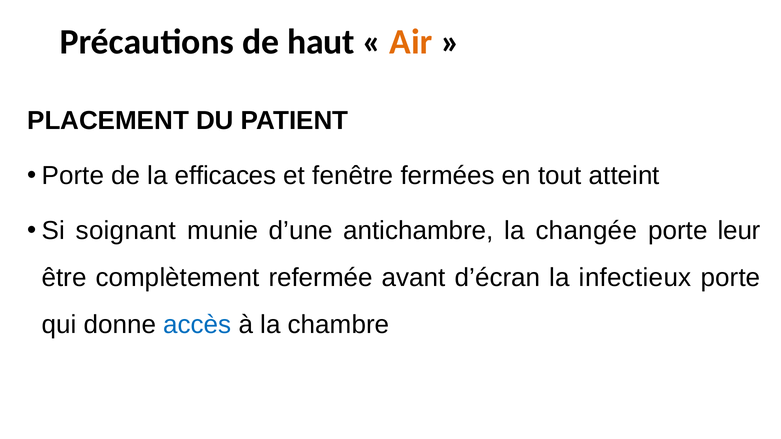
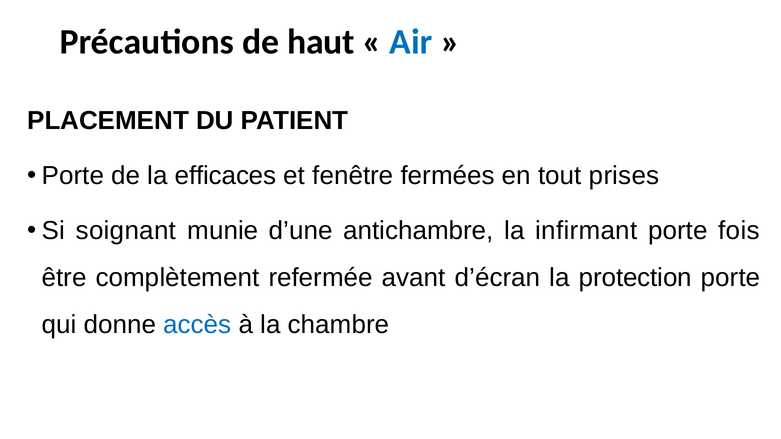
Air colour: orange -> blue (411, 42)
atteint: atteint -> prises (624, 176)
changée: changée -> infirmant (586, 231)
leur: leur -> fois (739, 231)
infectieux: infectieux -> protection (635, 278)
